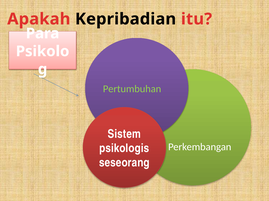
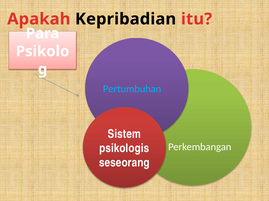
Pertumbuhan colour: light green -> light blue (132, 89)
